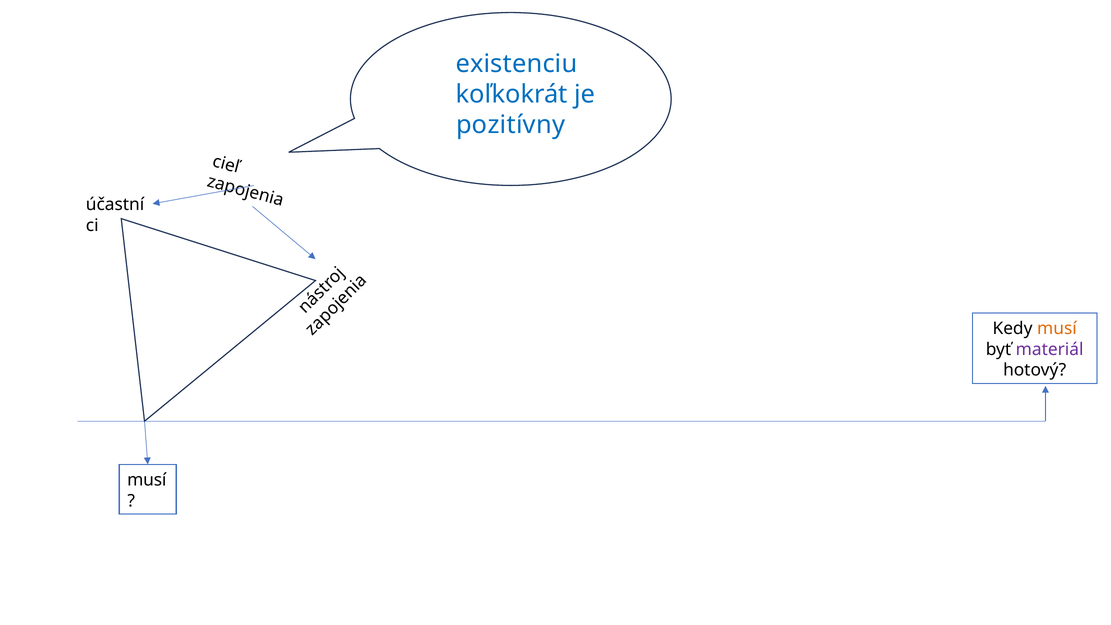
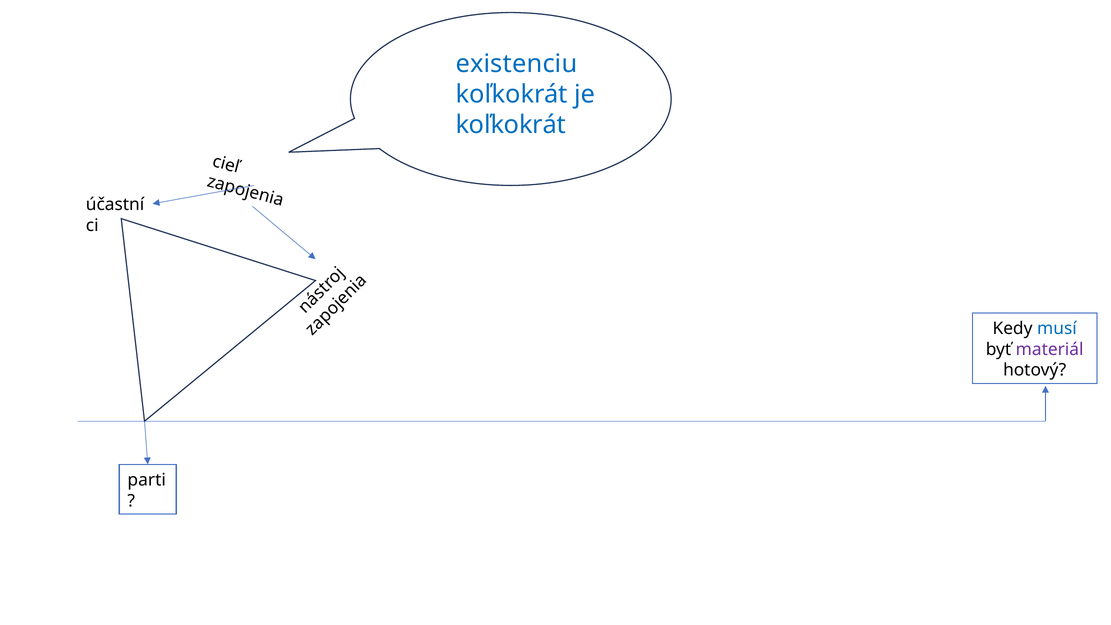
pozitívny: pozitívny -> koľkokrát (511, 125)
musí colour: orange -> blue (1057, 329)
musí: musí -> parti (147, 480)
